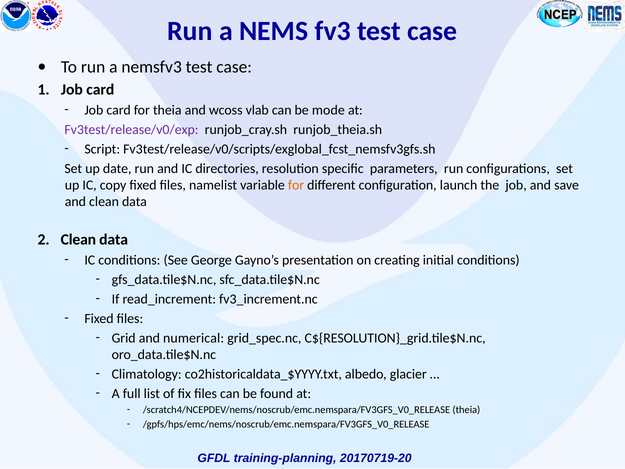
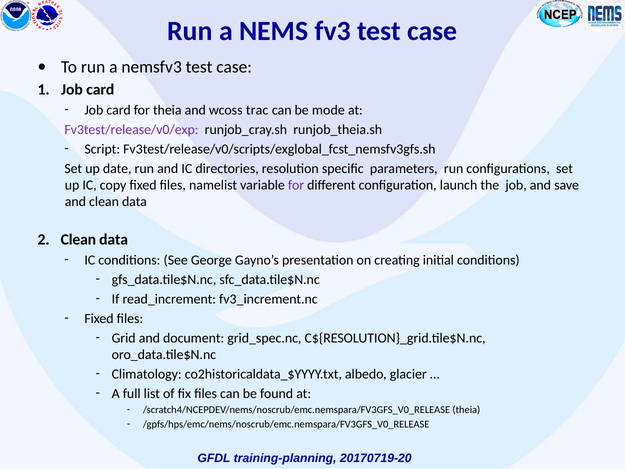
vlab: vlab -> trac (257, 110)
for colour: orange -> purple (296, 185)
numerical: numerical -> document (194, 338)
